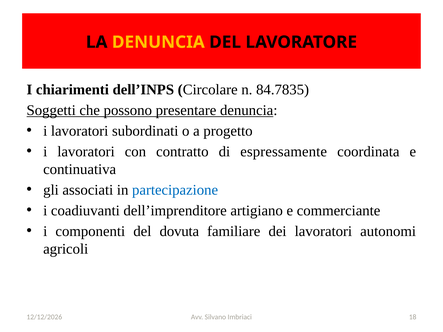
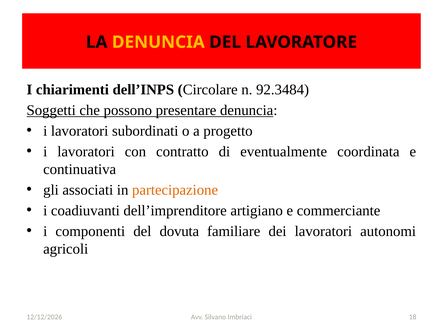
84.7835: 84.7835 -> 92.3484 (283, 90)
espressamente: espressamente -> eventualmente (284, 152)
partecipazione colour: blue -> orange (175, 190)
